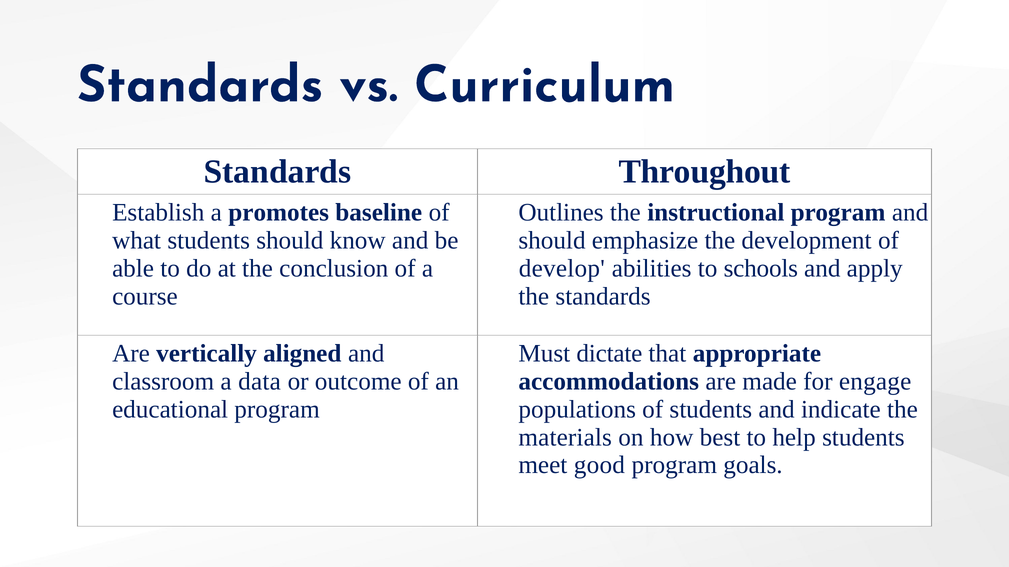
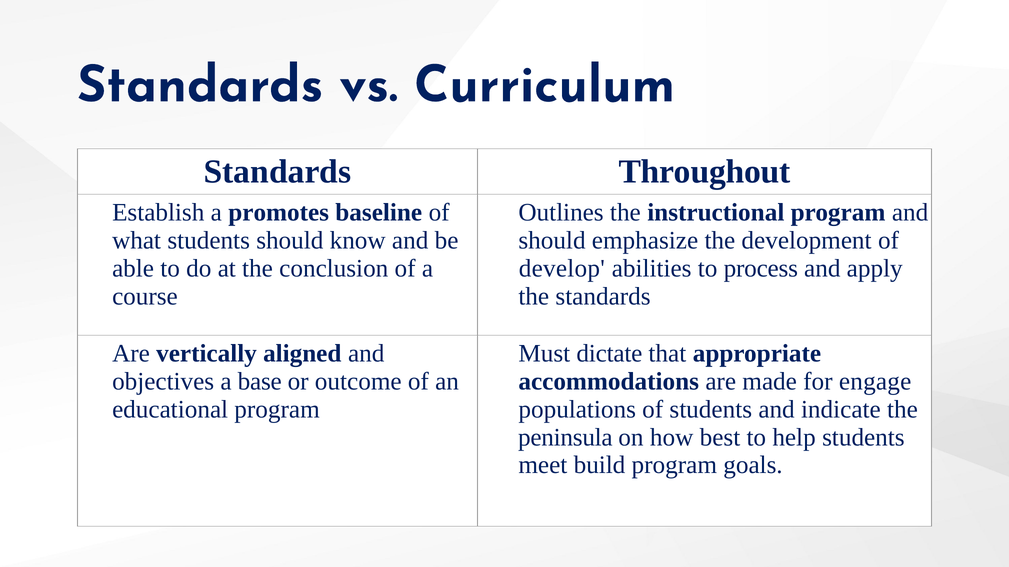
schools: schools -> process (761, 269)
classroom: classroom -> objectives (163, 382)
data: data -> base (260, 382)
materials: materials -> peninsula (565, 438)
good: good -> build (600, 466)
